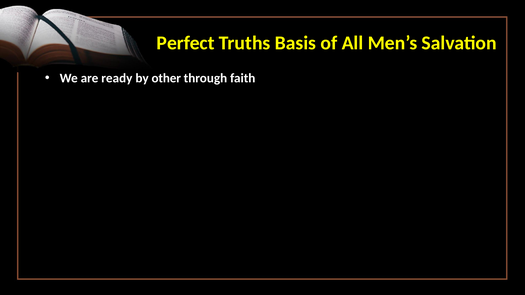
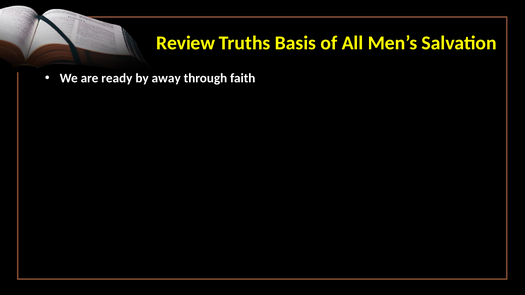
Perfect: Perfect -> Review (186, 43)
other: other -> away (166, 78)
